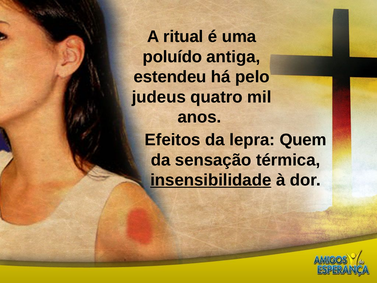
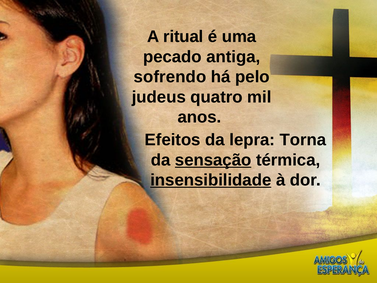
poluído: poluído -> pecado (172, 57)
estendeu: estendeu -> sofrendo (170, 77)
Quem: Quem -> Torna (303, 140)
sensação underline: none -> present (213, 160)
